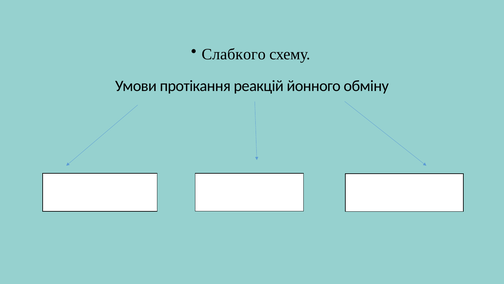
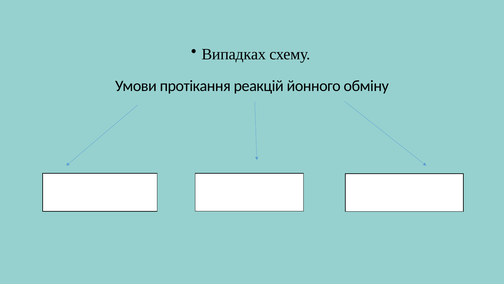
Слабкого: Слабкого -> Випадках (234, 54)
